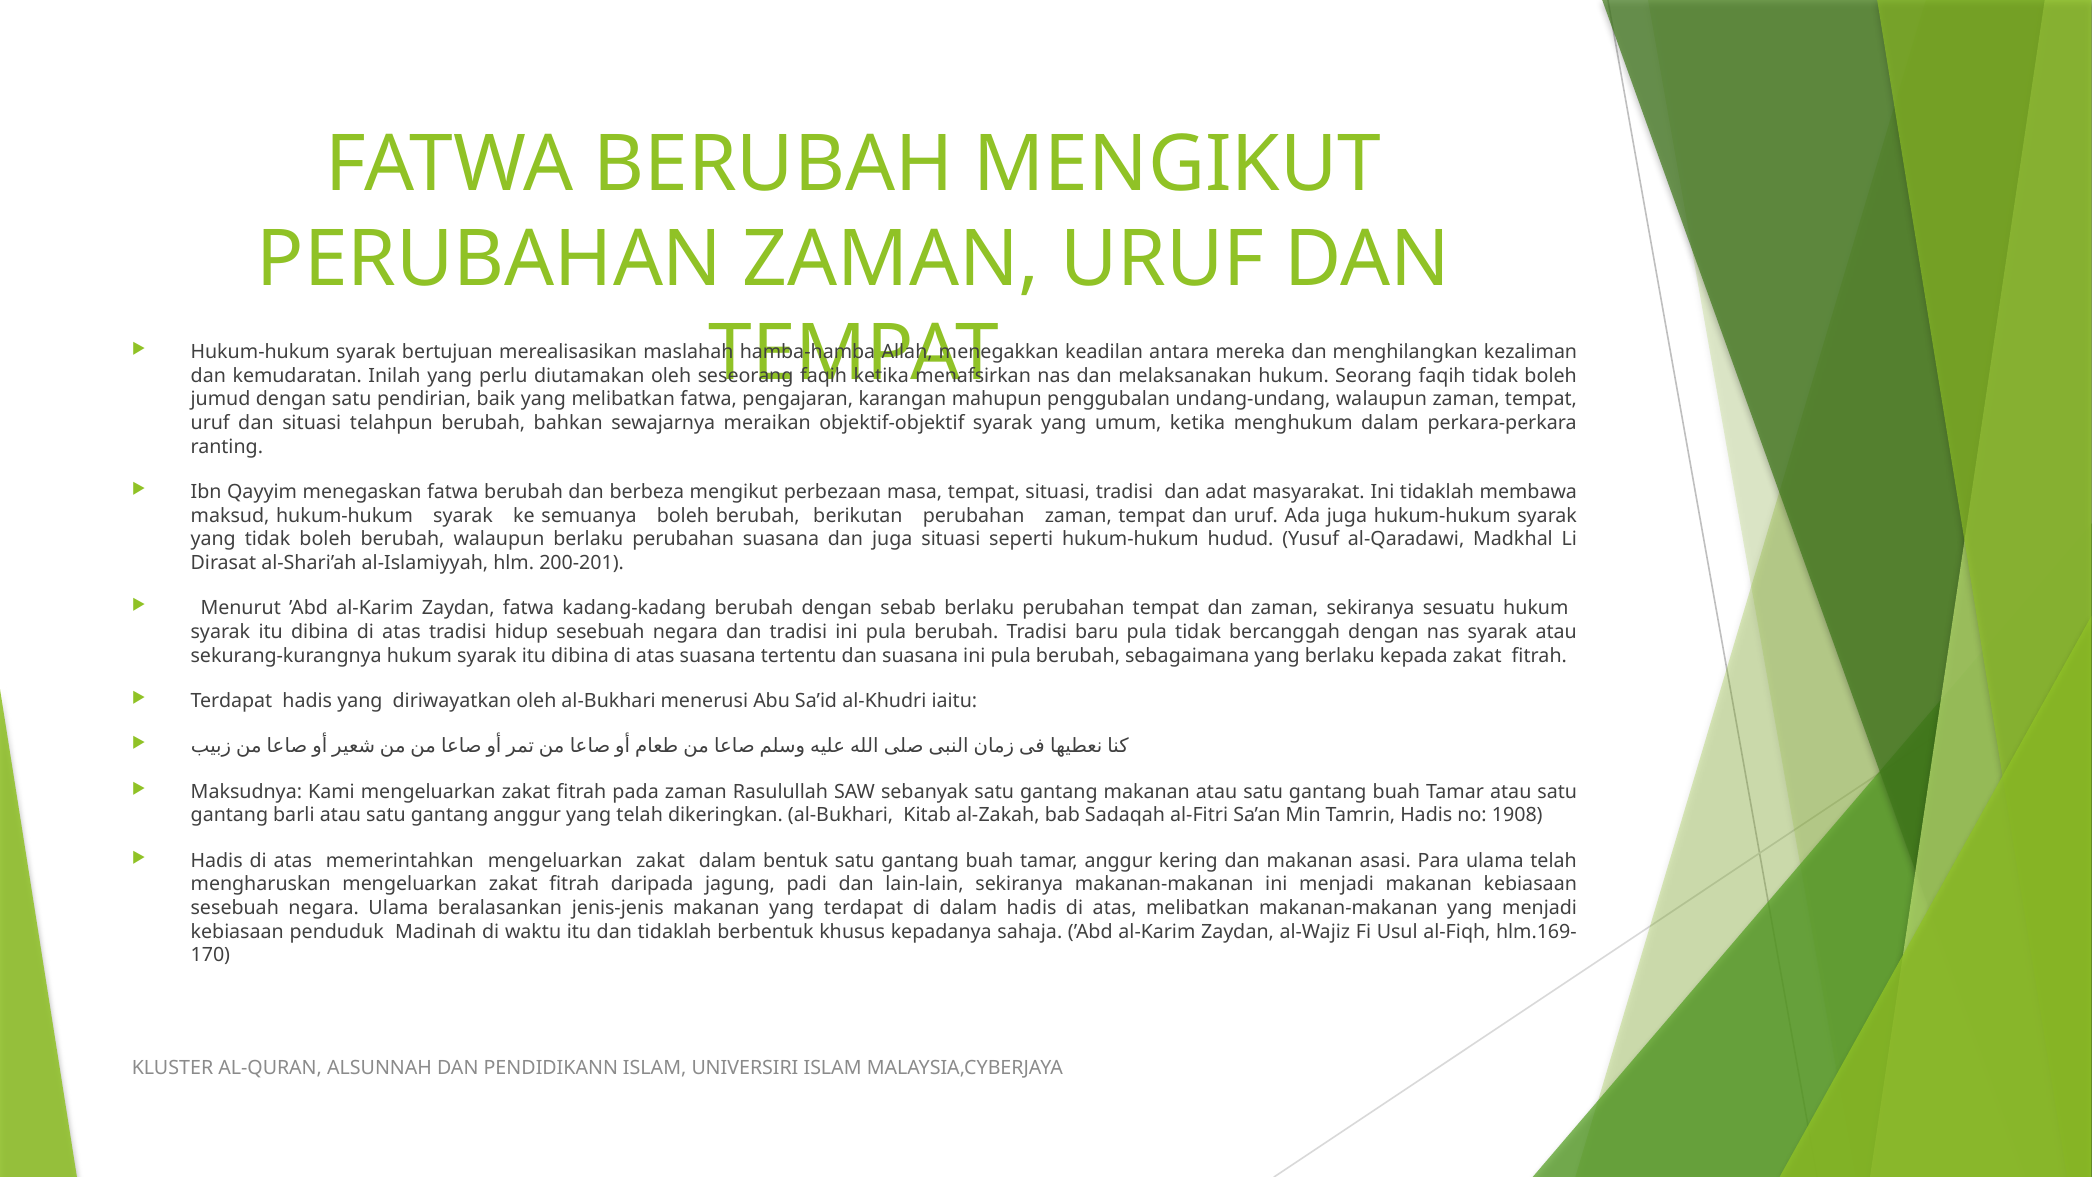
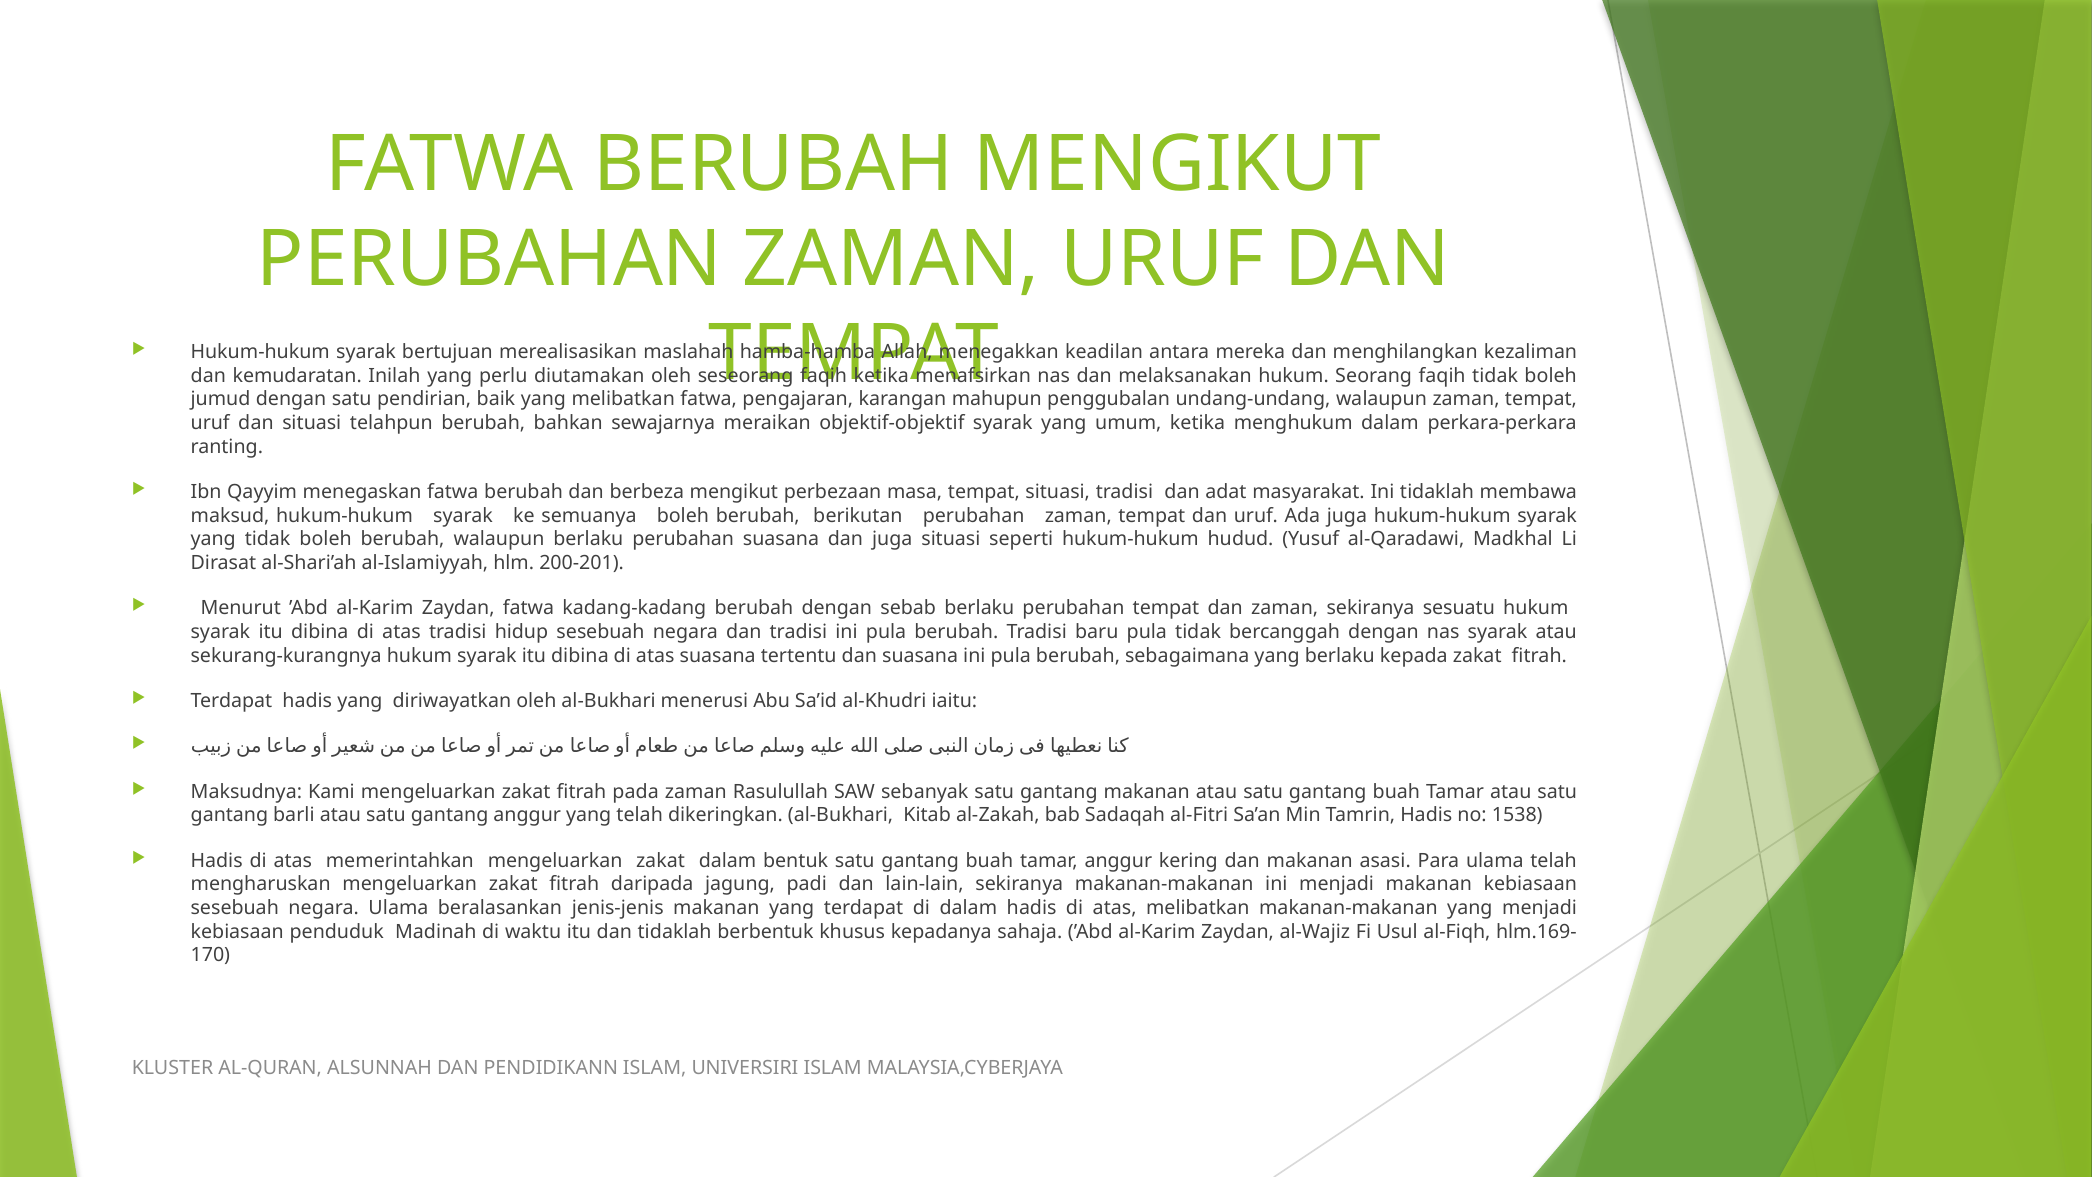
1908: 1908 -> 1538 (1517, 815)
